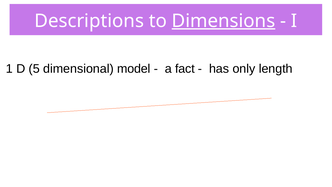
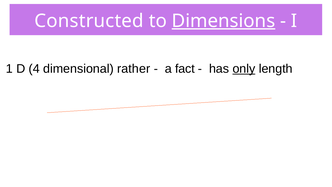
Descriptions: Descriptions -> Constructed (89, 21)
5: 5 -> 4 (34, 69)
model: model -> rather (134, 69)
only underline: none -> present (244, 69)
